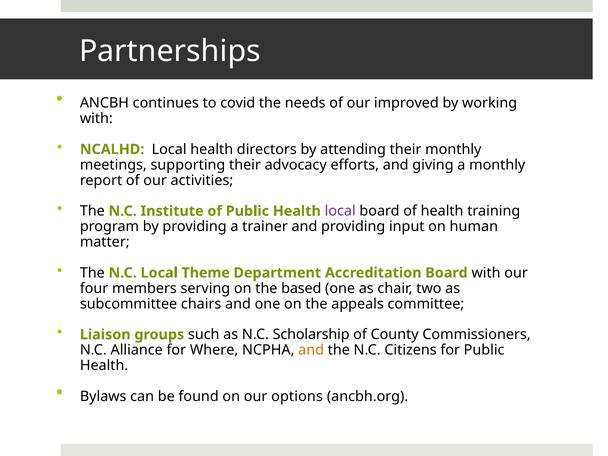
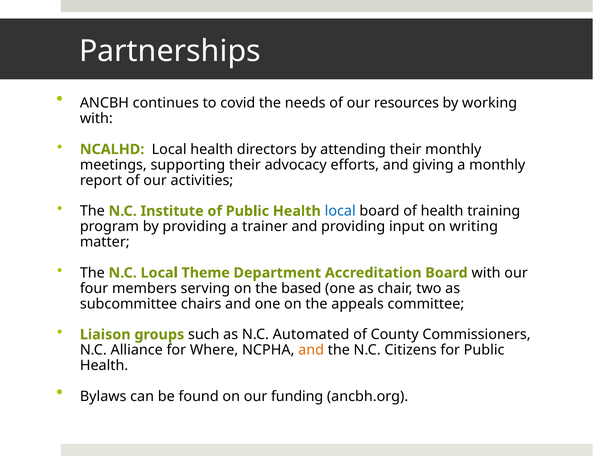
improved: improved -> resources (406, 103)
local colour: purple -> blue (340, 211)
human: human -> writing (474, 227)
Scholarship: Scholarship -> Automated (311, 335)
options: options -> funding (297, 396)
